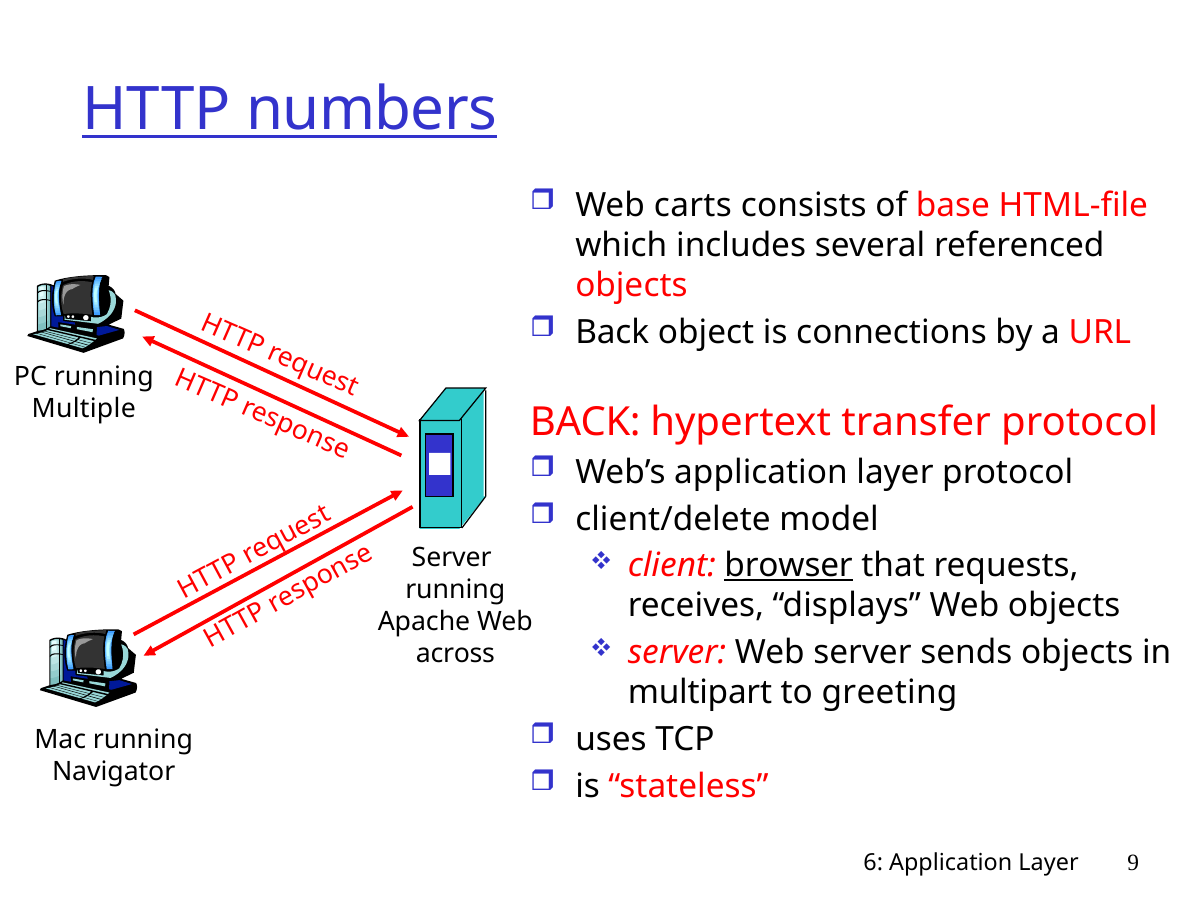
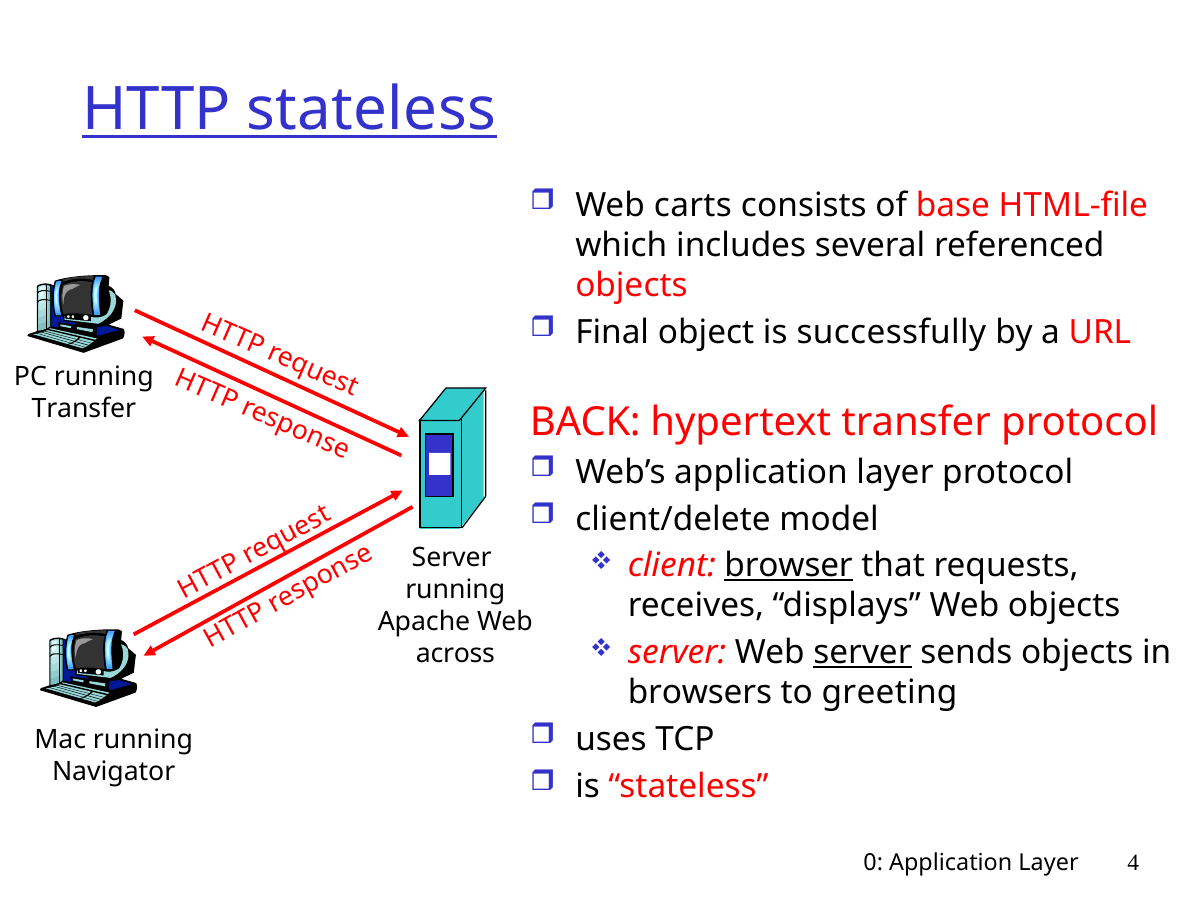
HTTP numbers: numbers -> stateless (371, 109)
Back: Back -> Final (612, 332)
connections: connections -> successfully (891, 332)
Multiple: Multiple -> Transfer (84, 408)
server underline: none -> present (863, 652)
multipart: multipart -> browsers (700, 692)
6: 6 -> 0 (873, 862)
9: 9 -> 4 (1133, 862)
